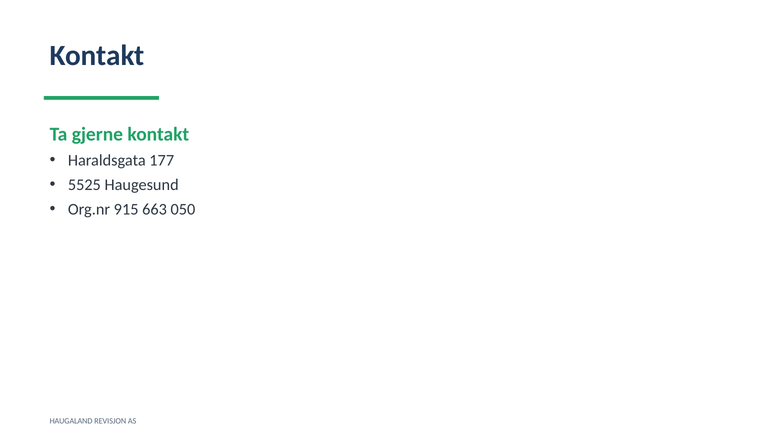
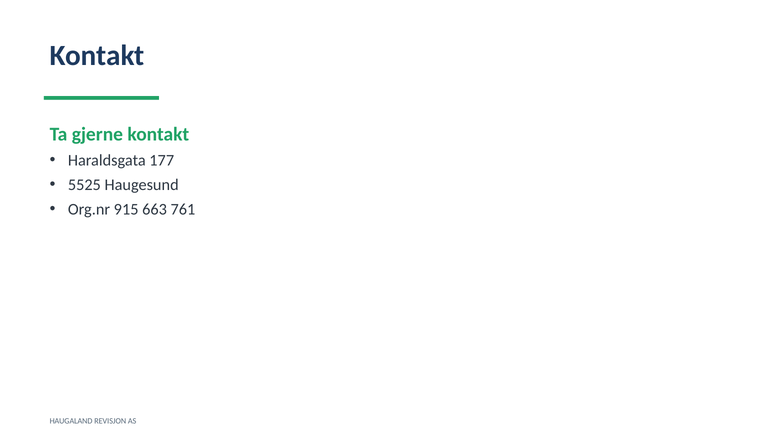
050: 050 -> 761 (183, 209)
